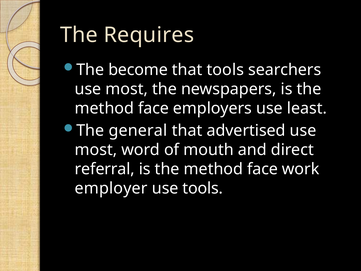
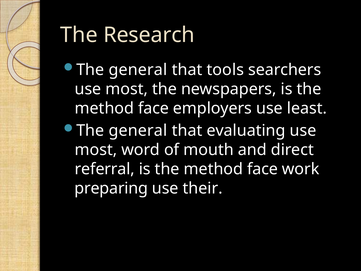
Requires: Requires -> Research (149, 35)
become: become -> general (138, 70)
advertised: advertised -> evaluating (246, 130)
employer: employer -> preparing (111, 188)
use tools: tools -> their (203, 188)
